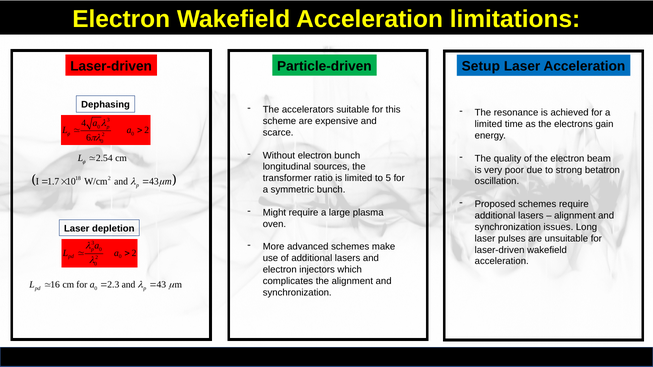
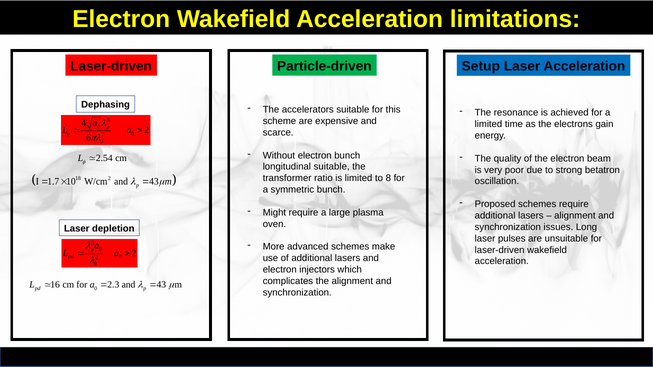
longitudinal sources: sources -> suitable (332, 167)
5: 5 -> 8 (388, 178)
